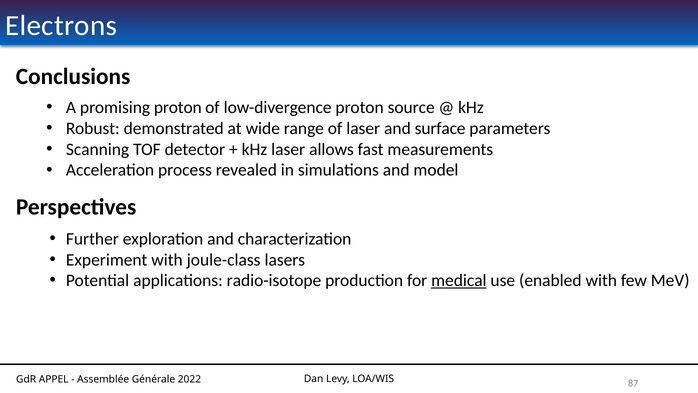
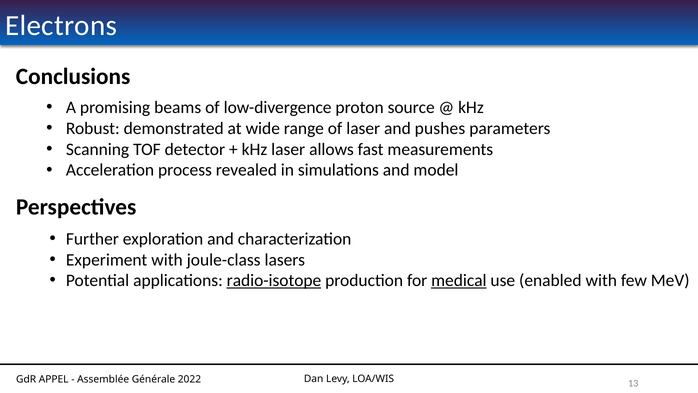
promising proton: proton -> beams (178, 107)
surface: surface -> pushes (440, 128)
radio-isotope underline: none -> present (274, 280)
87: 87 -> 13 (633, 383)
